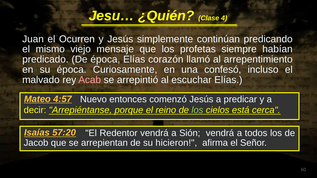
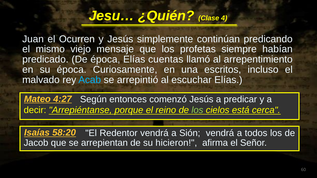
corazón: corazón -> cuentas (166, 60)
confesó: confesó -> escritos (223, 70)
Acab colour: pink -> light blue (90, 80)
4:57: 4:57 -> 4:27 (62, 99)
Nuevo: Nuevo -> Según (93, 100)
57:20: 57:20 -> 58:20 (64, 133)
